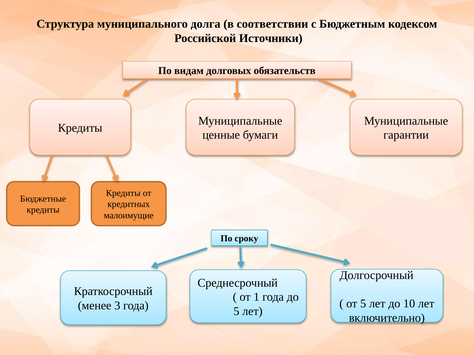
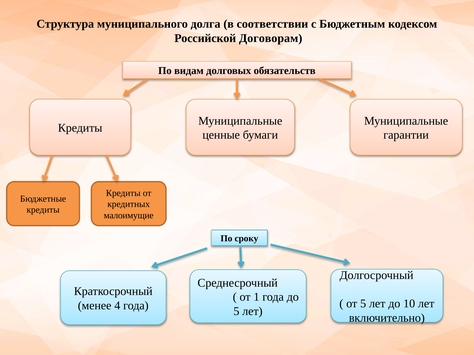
Источники: Источники -> Договорам (271, 38)
3: 3 -> 4 (117, 306)
